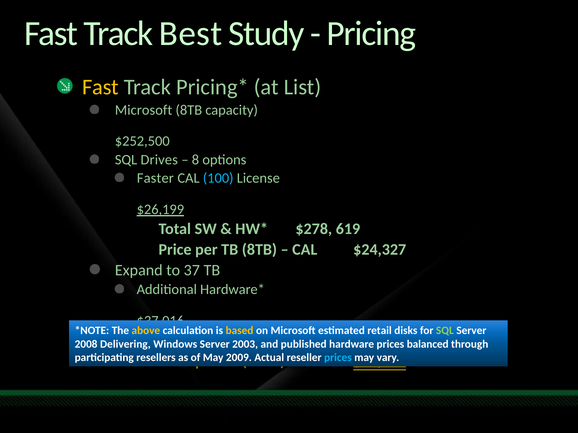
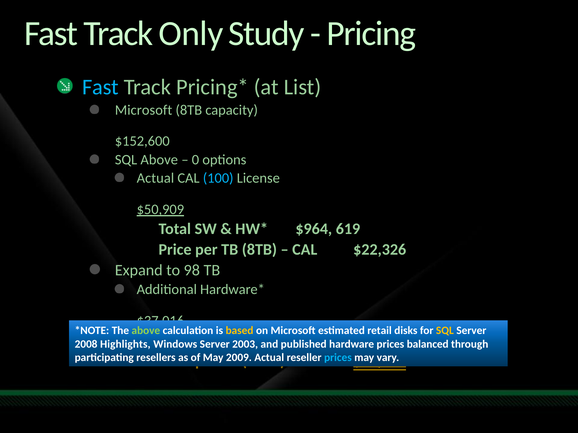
Best: Best -> Only (191, 33)
Fast colour: yellow -> light blue (100, 87)
$252,500: $252,500 -> $152,600 (142, 141)
SQL Drives: Drives -> Above (159, 160)
8: 8 -> 0 (195, 160)
Faster: Faster -> Actual (155, 178)
$26,199: $26,199 -> $50,909 (160, 210)
$278: $278 -> $964 (314, 229)
$24,327: $24,327 -> $22,326 (380, 250)
37: 37 -> 98 (192, 270)
above colour: yellow -> light green (146, 331)
SQL colour: light green -> yellow (445, 331)
Delivering: Delivering -> Highlights (125, 344)
